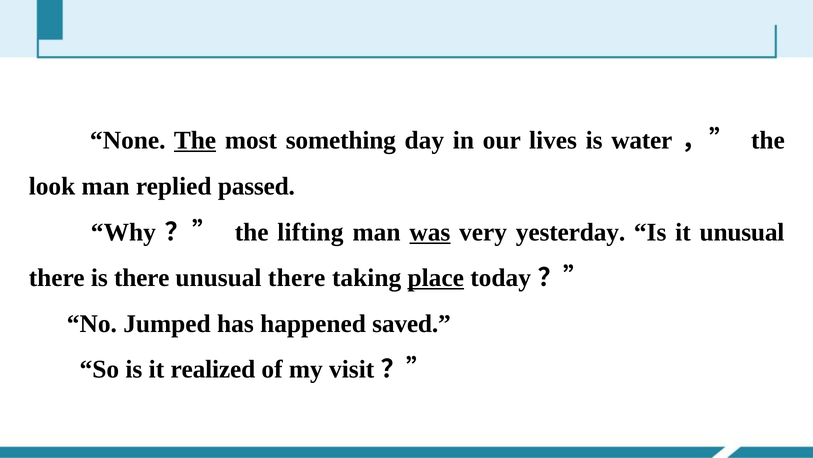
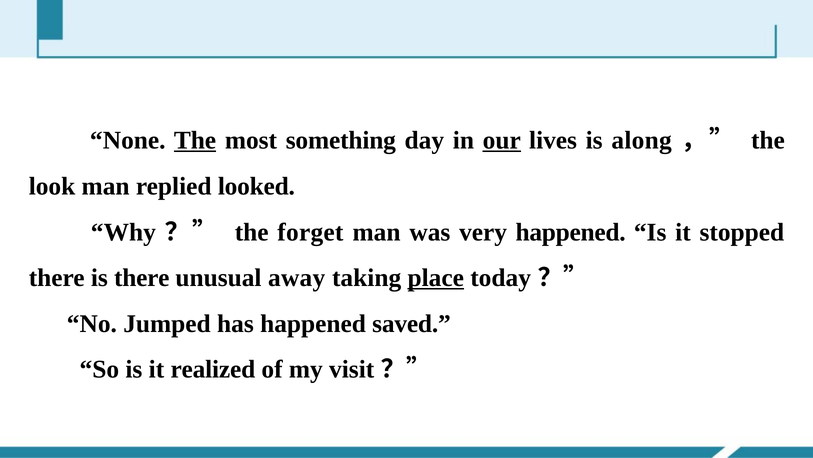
our underline: none -> present (502, 140)
water: water -> along (642, 140)
passed: passed -> looked (256, 186)
lifting: lifting -> forget (310, 232)
was underline: present -> none (430, 232)
very yesterday: yesterday -> happened (571, 232)
it unusual: unusual -> stopped (742, 232)
there: there -> away (297, 278)
